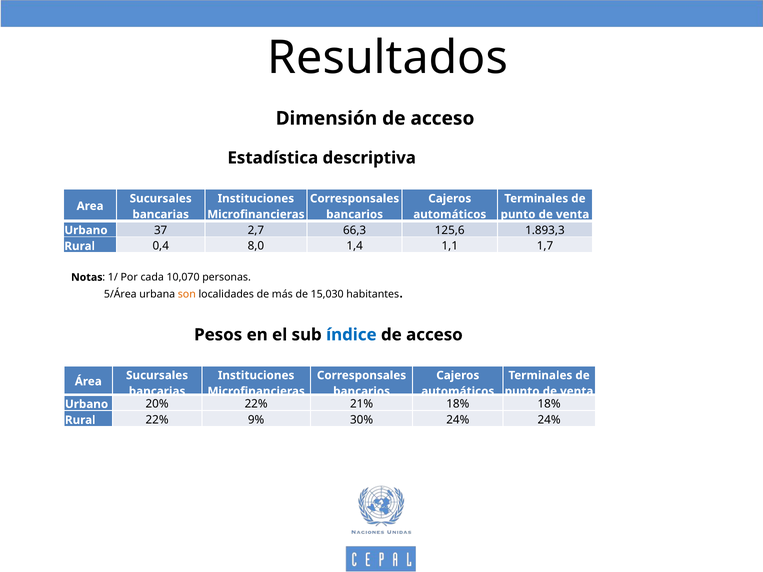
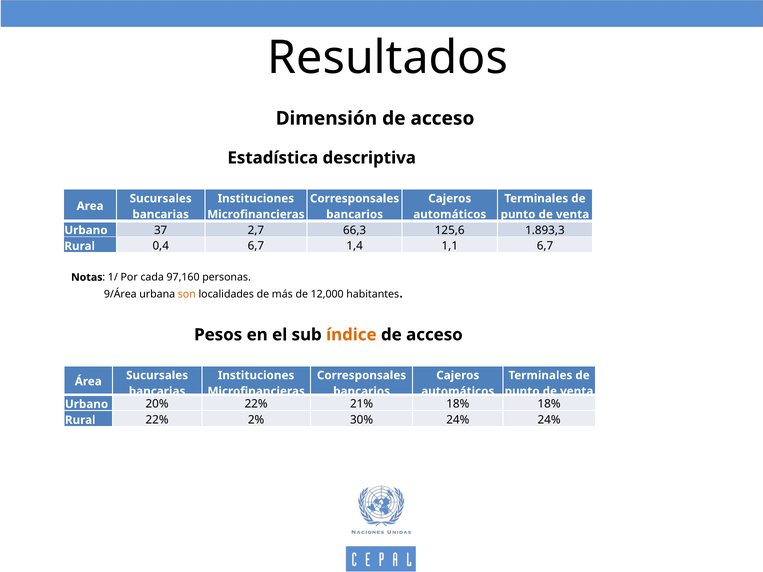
0,4 8,0: 8,0 -> 6,7 (256, 246)
1,1 1,7: 1,7 -> 6,7 (545, 246)
10,070: 10,070 -> 97,160 (183, 277)
5/Área: 5/Área -> 9/Área (120, 294)
15,030: 15,030 -> 12,000 (327, 294)
índice colour: blue -> orange (351, 335)
9%: 9% -> 2% (256, 420)
